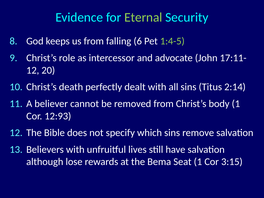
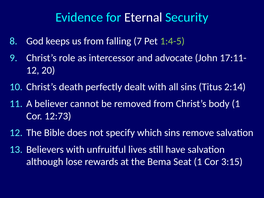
Eternal colour: light green -> white (143, 17)
6: 6 -> 7 (138, 41)
12:93: 12:93 -> 12:73 (58, 116)
